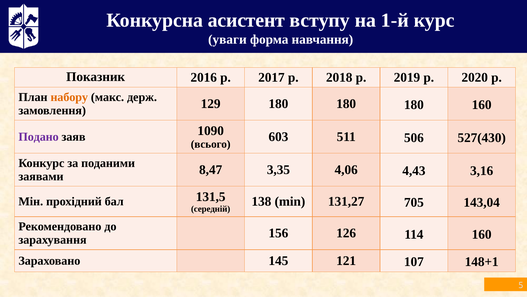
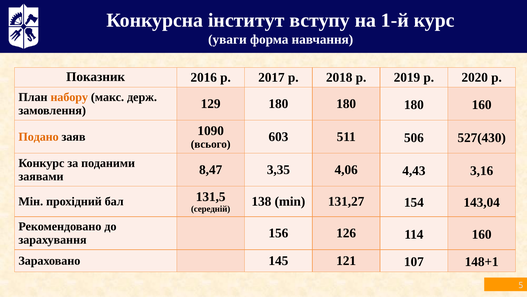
асистент: асистент -> інститут (246, 20)
Подано colour: purple -> orange (39, 137)
705: 705 -> 154 (414, 202)
